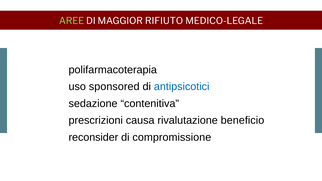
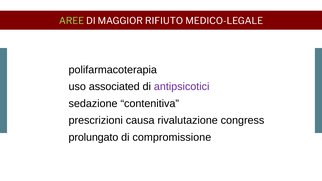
sponsored: sponsored -> associated (114, 87)
antipsicotici colour: blue -> purple (182, 87)
beneficio: beneficio -> congress (243, 120)
reconsider: reconsider -> prolungato (93, 137)
